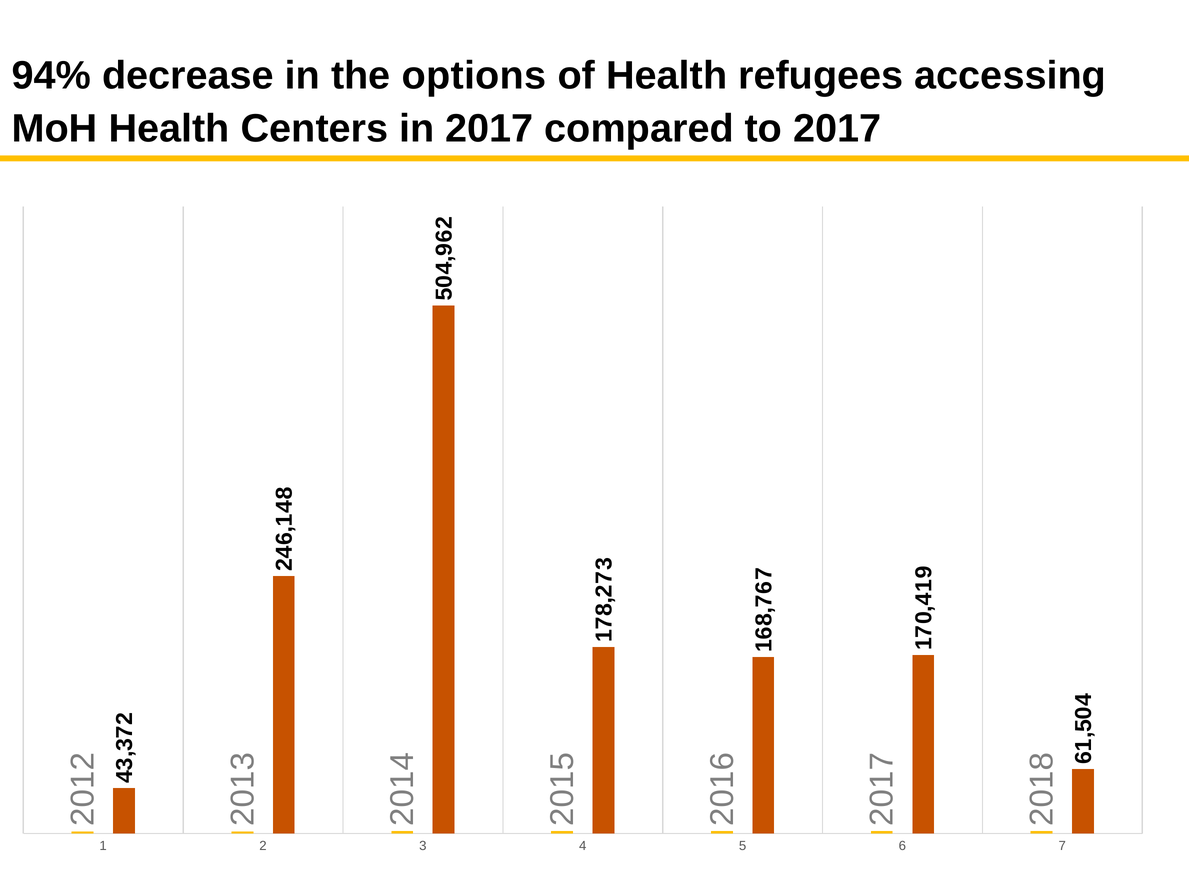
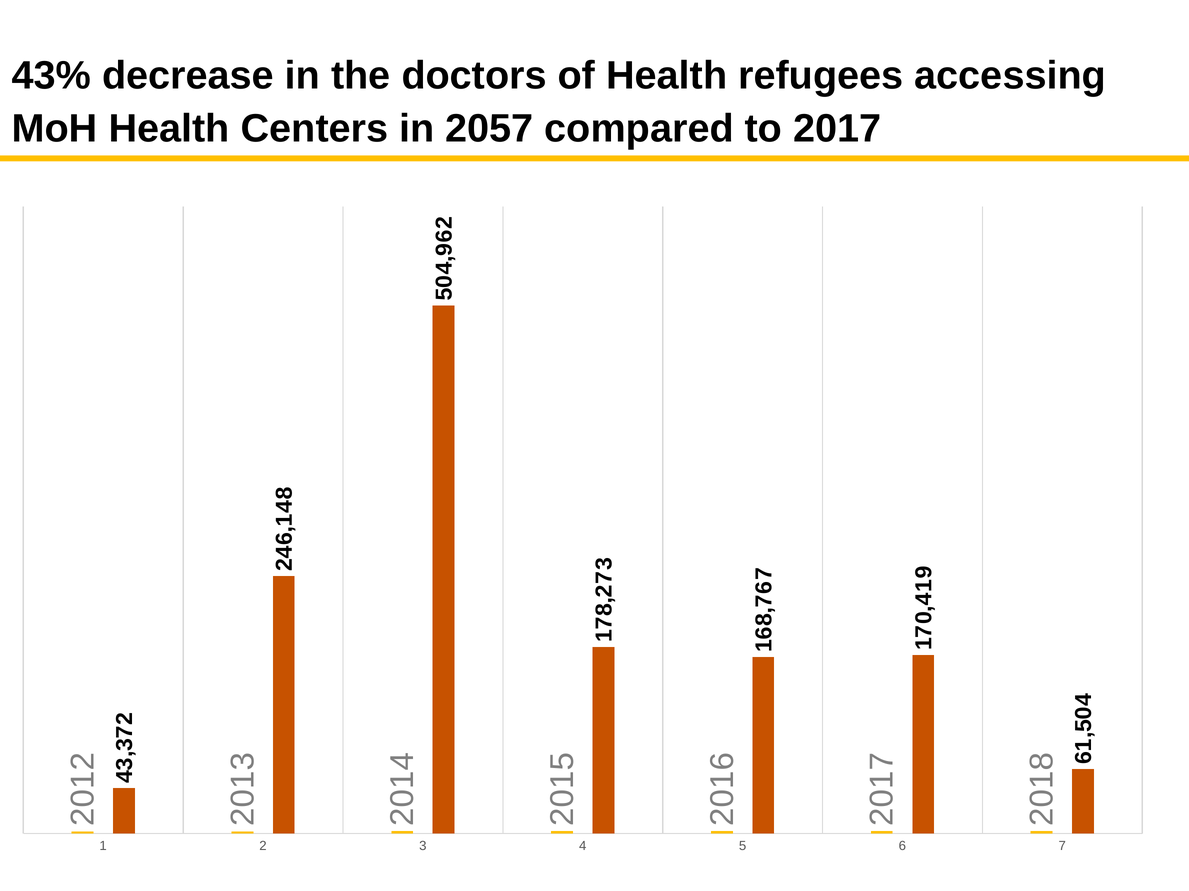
94%: 94% -> 43% (52, 76)
options: options -> doctors (474, 76)
in 2017: 2017 -> 2057 (489, 129)
